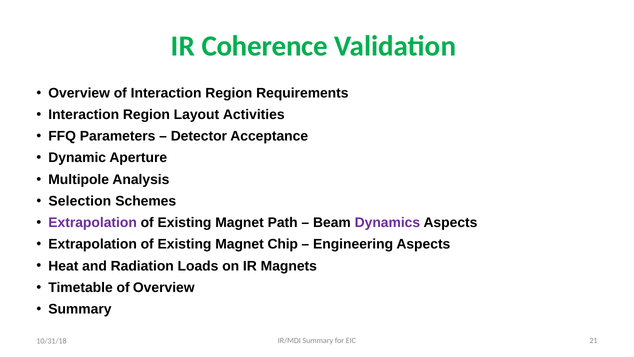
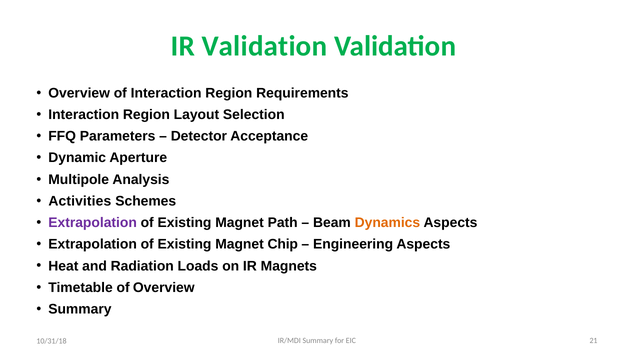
IR Coherence: Coherence -> Validation (264, 46)
Activities: Activities -> Selection (254, 115)
Selection: Selection -> Activities (80, 201)
Dynamics colour: purple -> orange (387, 222)
